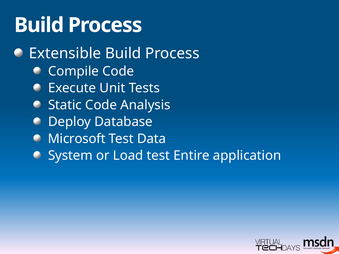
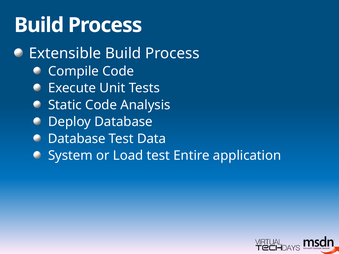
Microsoft: Microsoft -> Database (77, 139)
